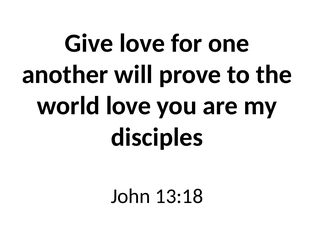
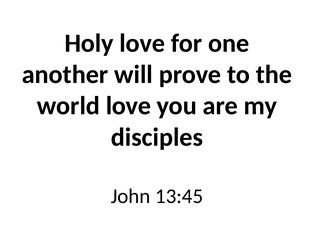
Give: Give -> Holy (89, 43)
13:18: 13:18 -> 13:45 (179, 197)
